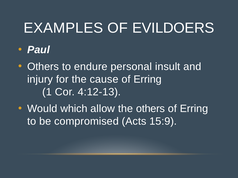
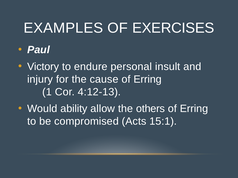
EVILDOERS: EVILDOERS -> EXERCISES (173, 28)
Others: Others -> Victory (43, 67)
which: which -> ability (74, 109)
15:9: 15:9 -> 15:1 (163, 122)
